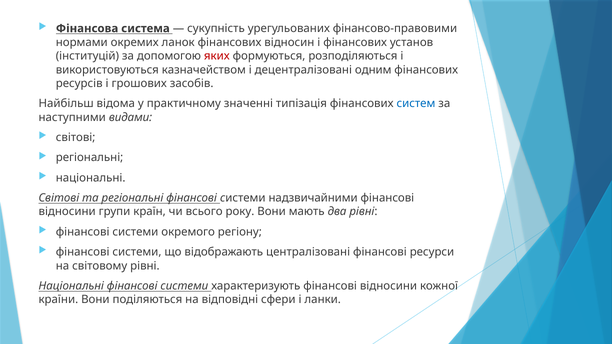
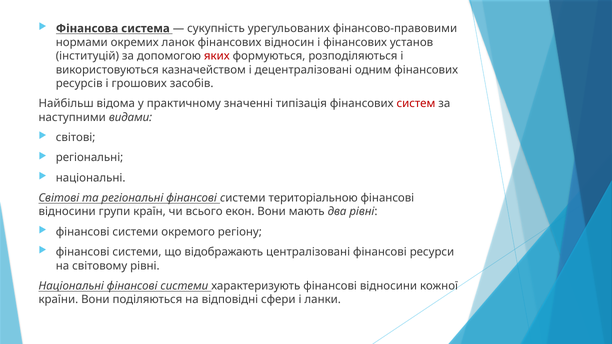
систем colour: blue -> red (416, 104)
надзвичайними: надзвичайними -> територіальною (313, 198)
року: року -> екон (240, 212)
